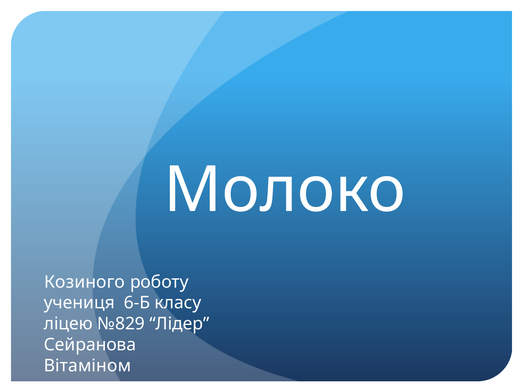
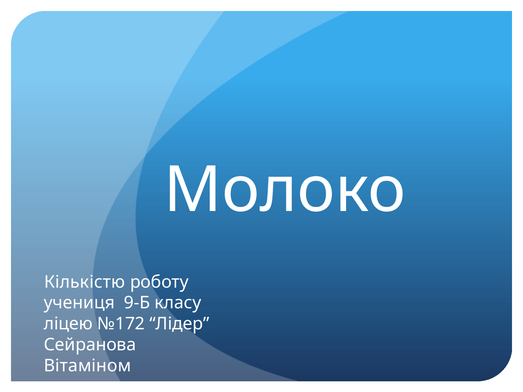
Козиного: Козиного -> Кількістю (85, 282)
6-Б: 6-Б -> 9-Б (137, 303)
№829: №829 -> №172 (121, 324)
